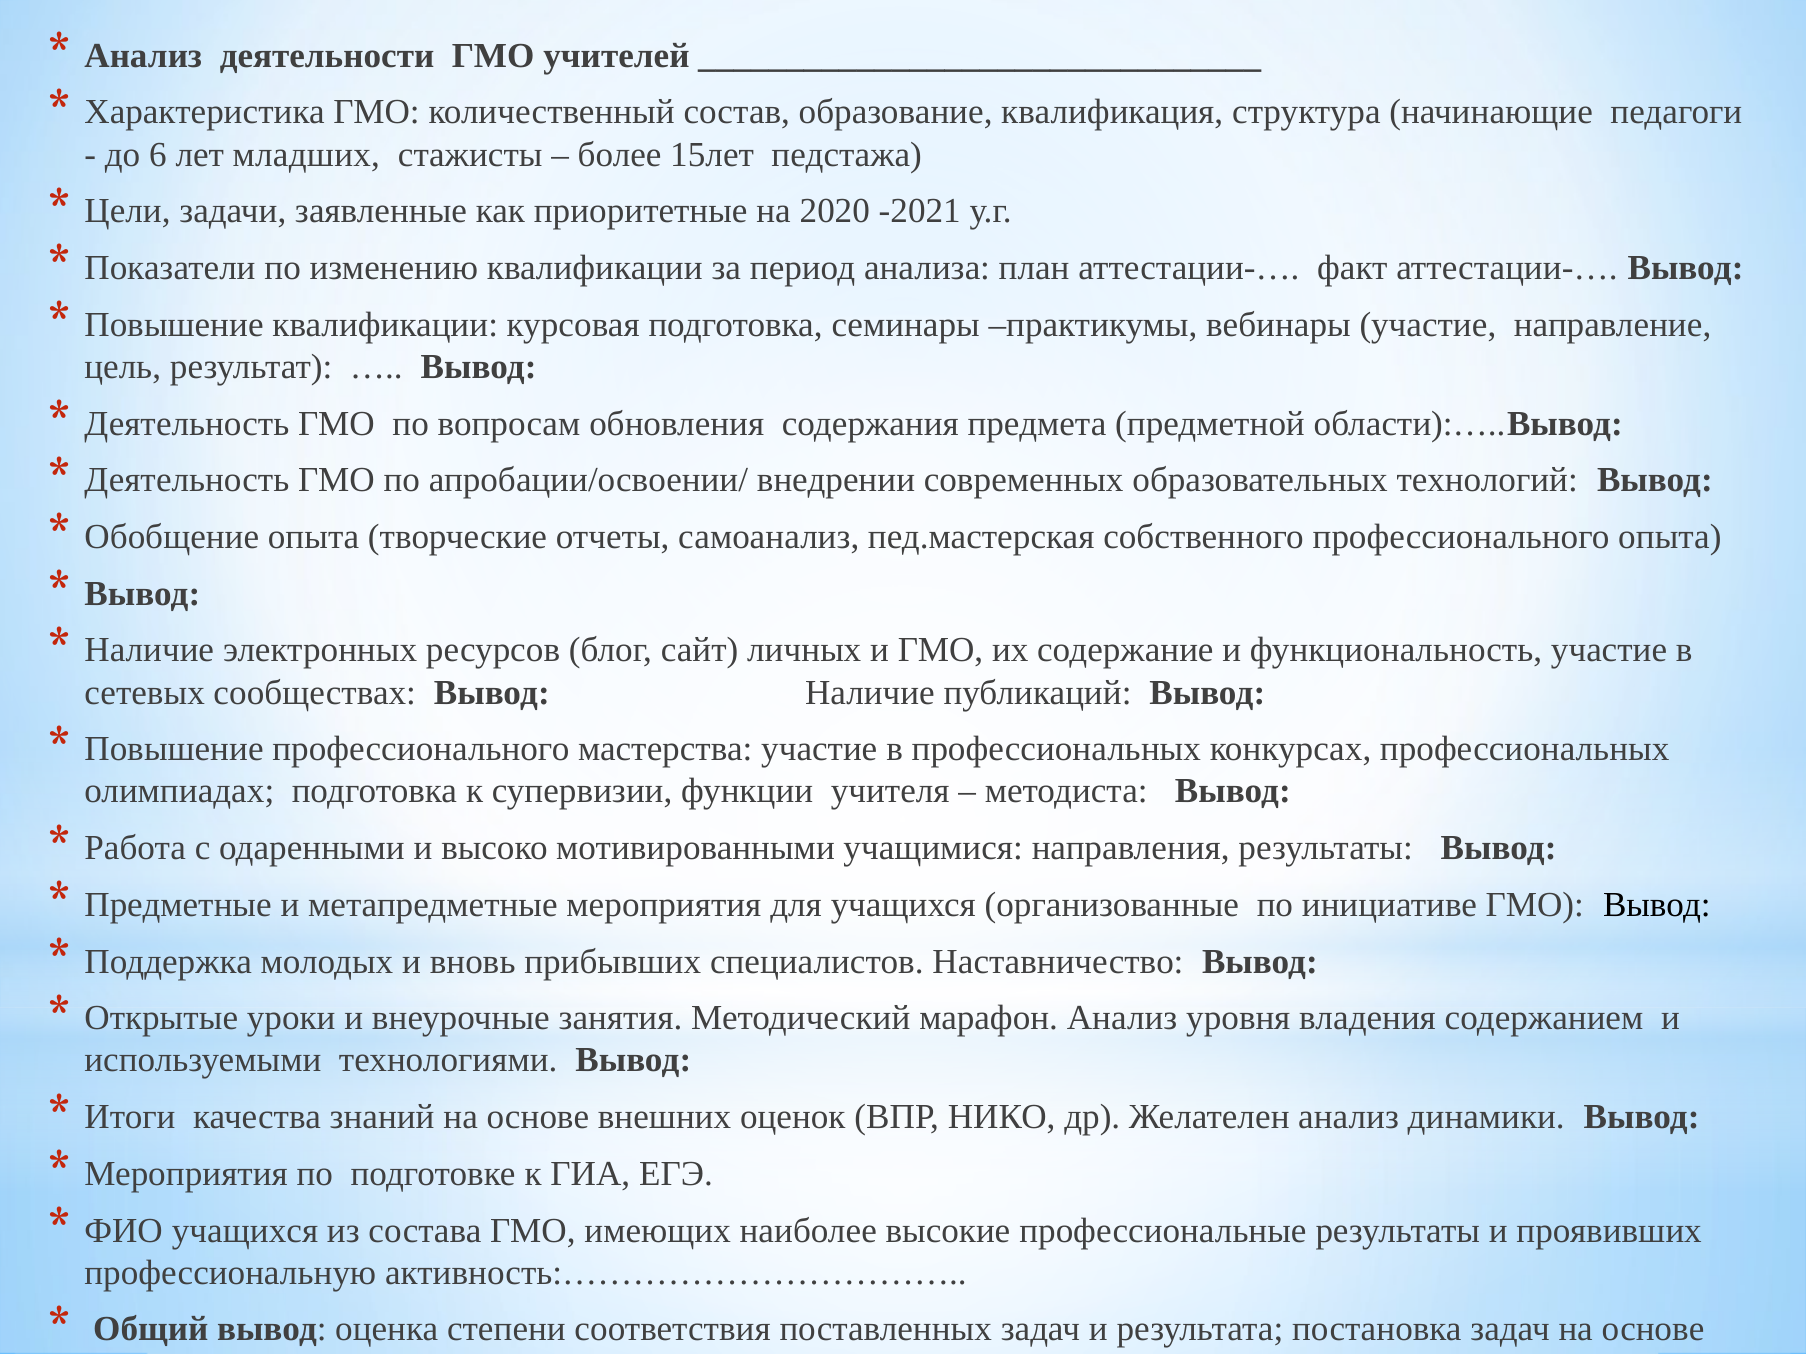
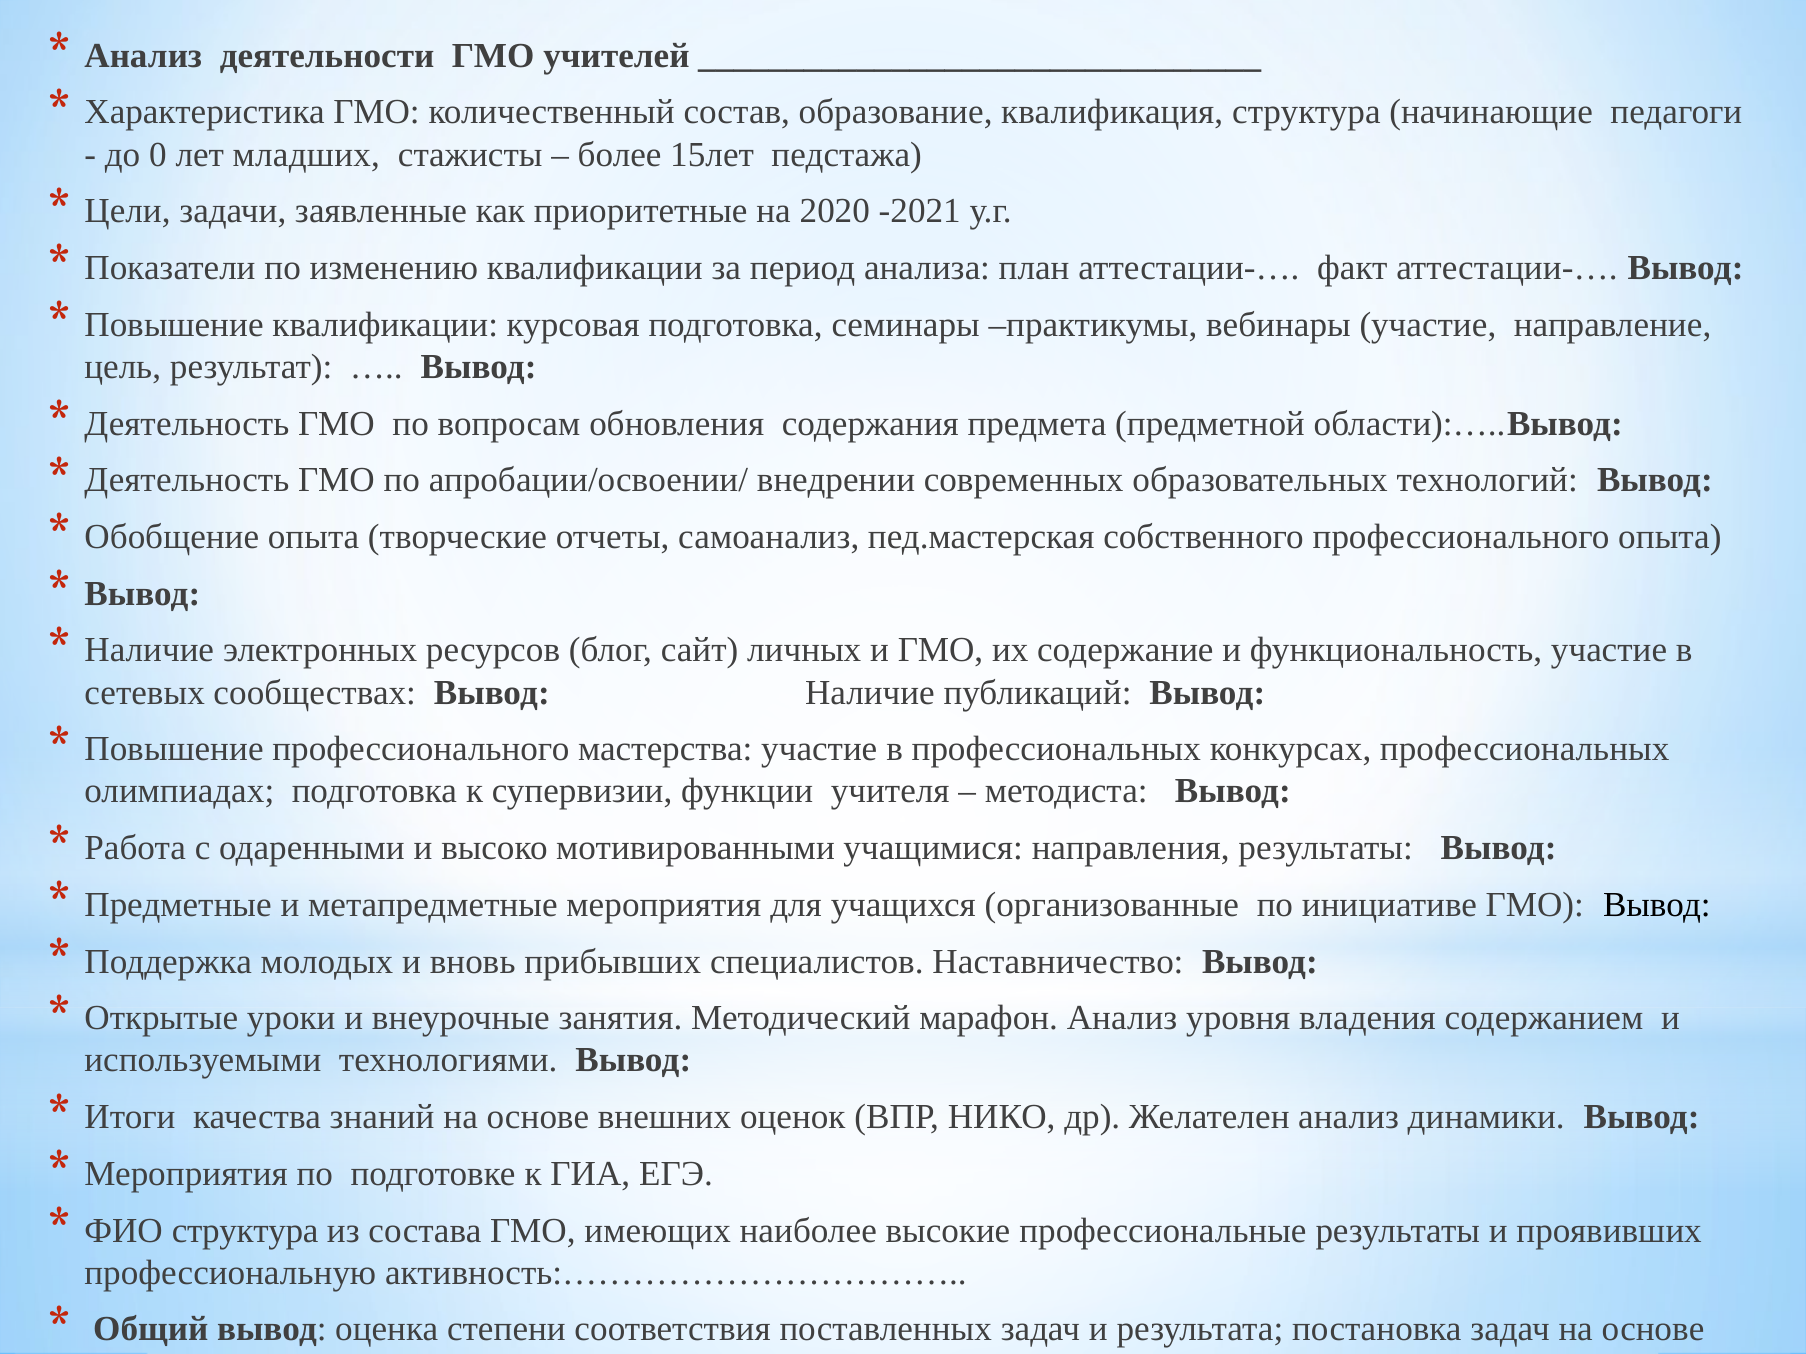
6: 6 -> 0 (158, 155)
ФИО учащихся: учащихся -> структура (245, 1231)
